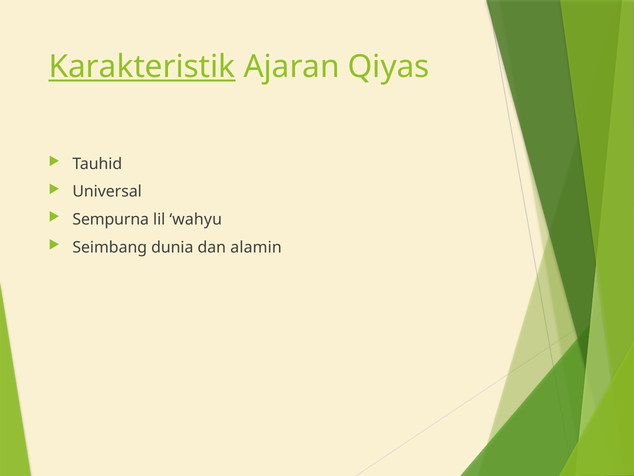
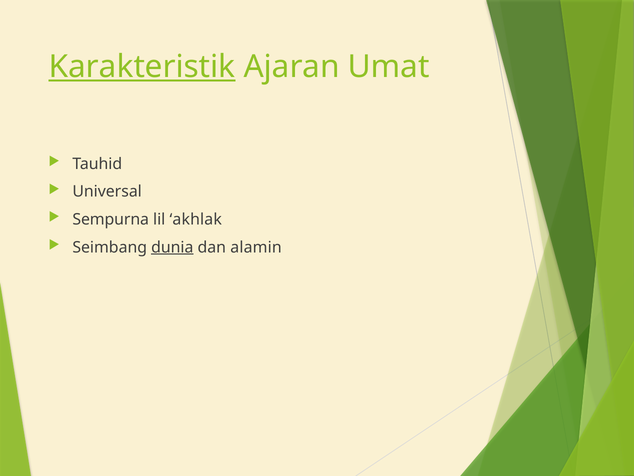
Qiyas: Qiyas -> Umat (389, 67)
wahyu: wahyu -> akhlak (196, 219)
dunia underline: none -> present (172, 247)
